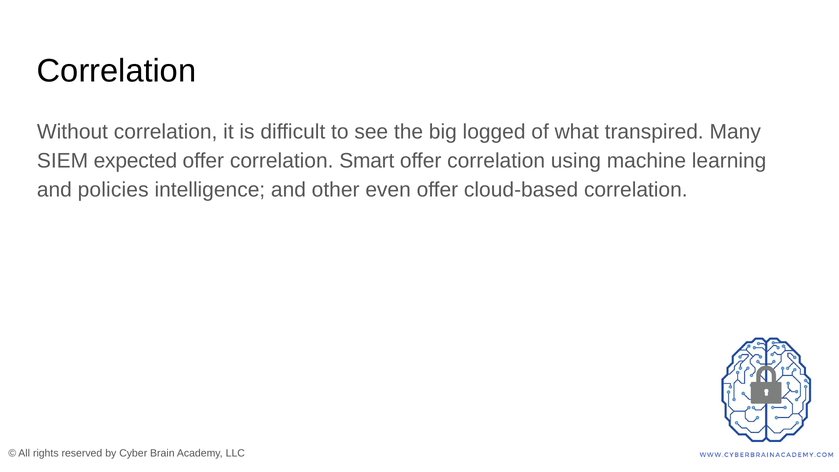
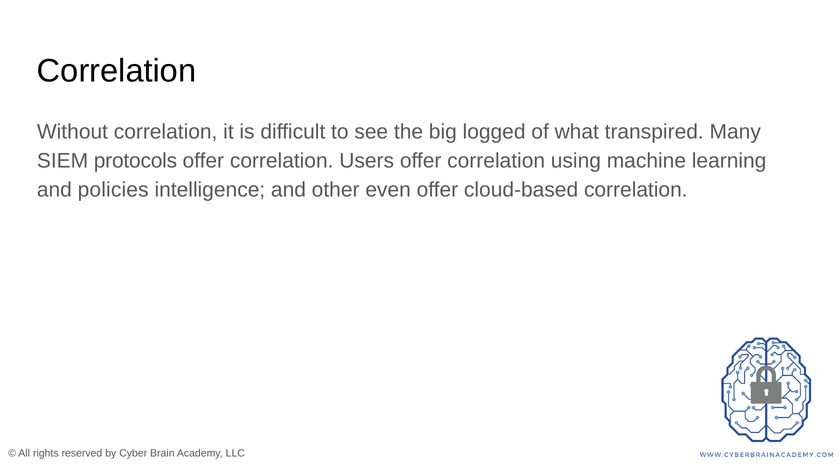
expected: expected -> protocols (135, 161)
Smart: Smart -> Users (367, 161)
